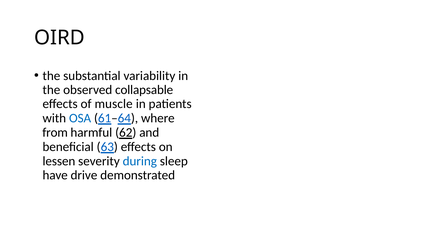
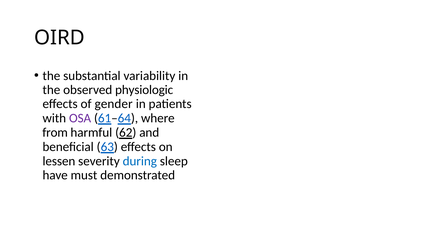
collapsable: collapsable -> physiologic (144, 90)
muscle: muscle -> gender (114, 104)
OSA colour: blue -> purple (80, 118)
drive: drive -> must (84, 175)
